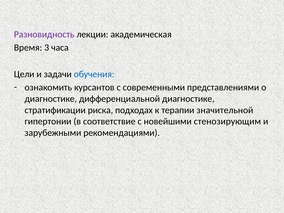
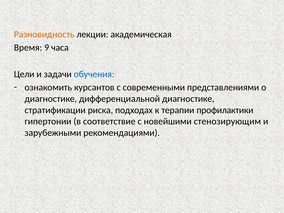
Разновидность colour: purple -> orange (44, 34)
3: 3 -> 9 (47, 48)
значительной: значительной -> профилактики (225, 110)
